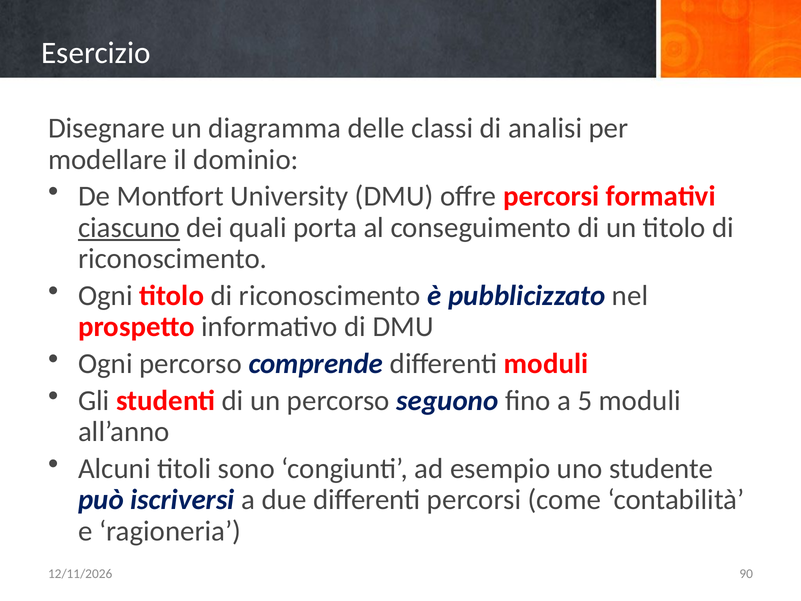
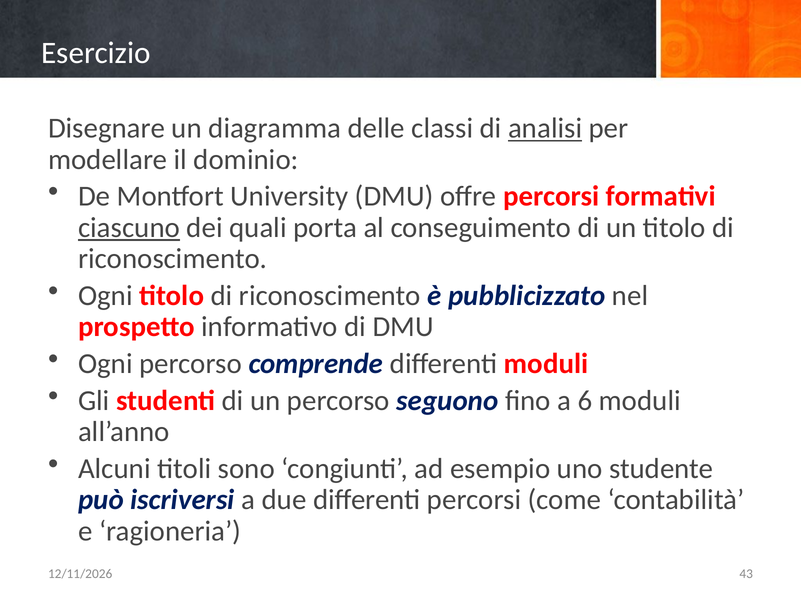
analisi underline: none -> present (545, 128)
5: 5 -> 6 (585, 400)
90: 90 -> 43 (746, 574)
